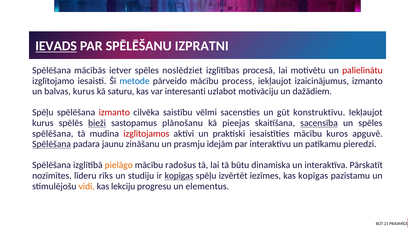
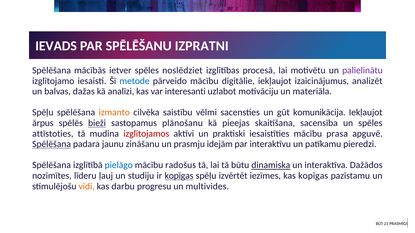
IEVADS underline: present -> none (56, 46)
palielinātu colour: red -> purple (362, 71)
process: process -> digitālie (238, 81)
izaicinājumus izmanto: izmanto -> analizēt (367, 81)
balvas kurus: kurus -> dažas (84, 92)
saturu: saturu -> analīzi (121, 92)
dažādiem: dažādiem -> materiāla (312, 92)
izmanto colour: red -> orange (114, 113)
konstruktīvu: konstruktīvu -> komunikācija (319, 113)
kurus: kurus -> ārpus (43, 123)
sacensība underline: present -> none (319, 123)
spēlēšana: spēlēšana -> attīstoties (53, 134)
kuros: kuros -> prasa (337, 134)
pielāgo colour: orange -> blue (119, 165)
dinamiska underline: none -> present (271, 165)
Pārskatīt: Pārskatīt -> Dažādos (366, 165)
rīks: rīks -> ļauj (106, 176)
lekciju: lekciju -> darbu (123, 187)
elementus: elementus -> multivides (207, 187)
